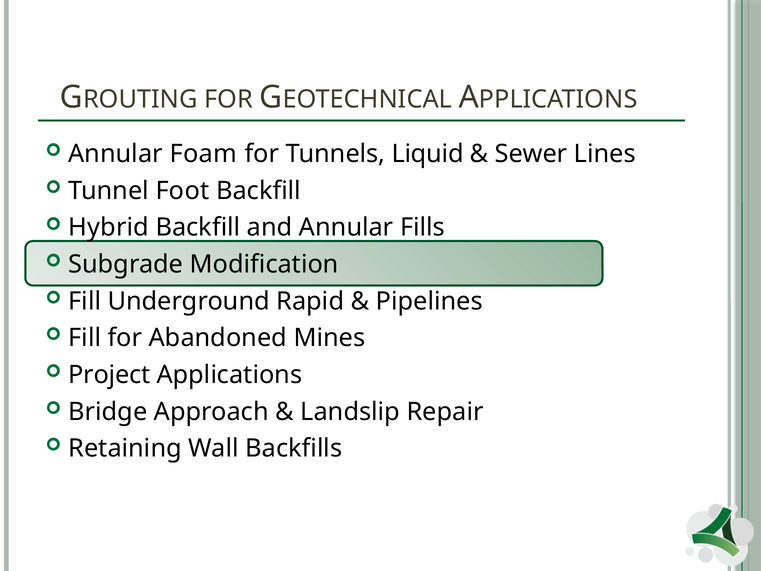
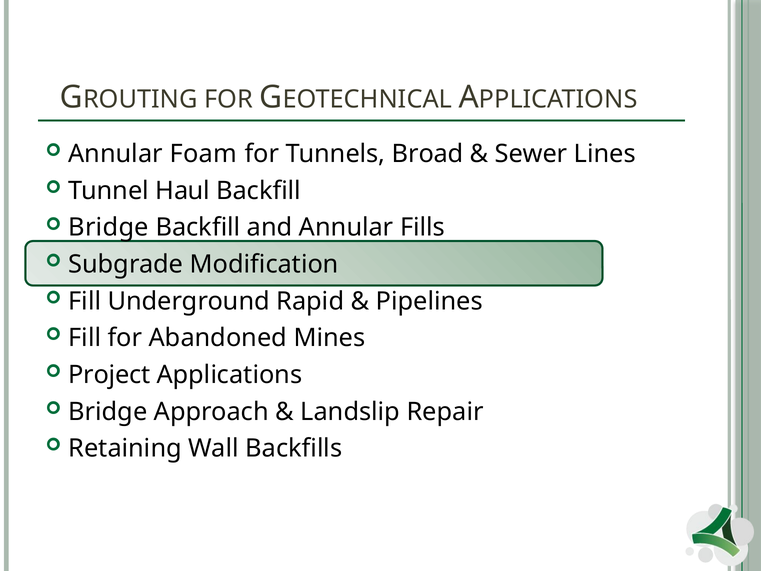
Liquid: Liquid -> Broad (428, 154)
Foot: Foot -> Haul (183, 191)
Hybrid: Hybrid -> Bridge (109, 228)
